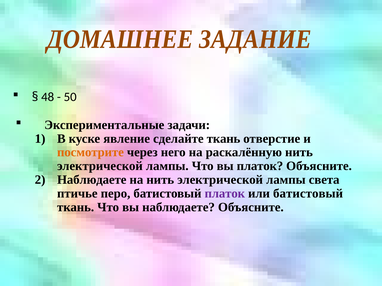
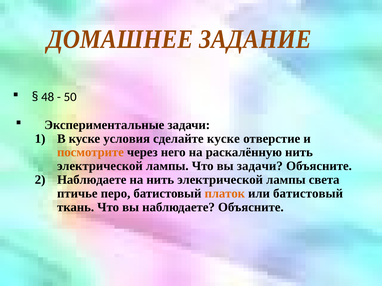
явление: явление -> условия (127, 139)
сделайте ткань: ткань -> куске (223, 139)
вы платок: платок -> задачи (260, 166)
платок colour: purple -> orange (225, 194)
